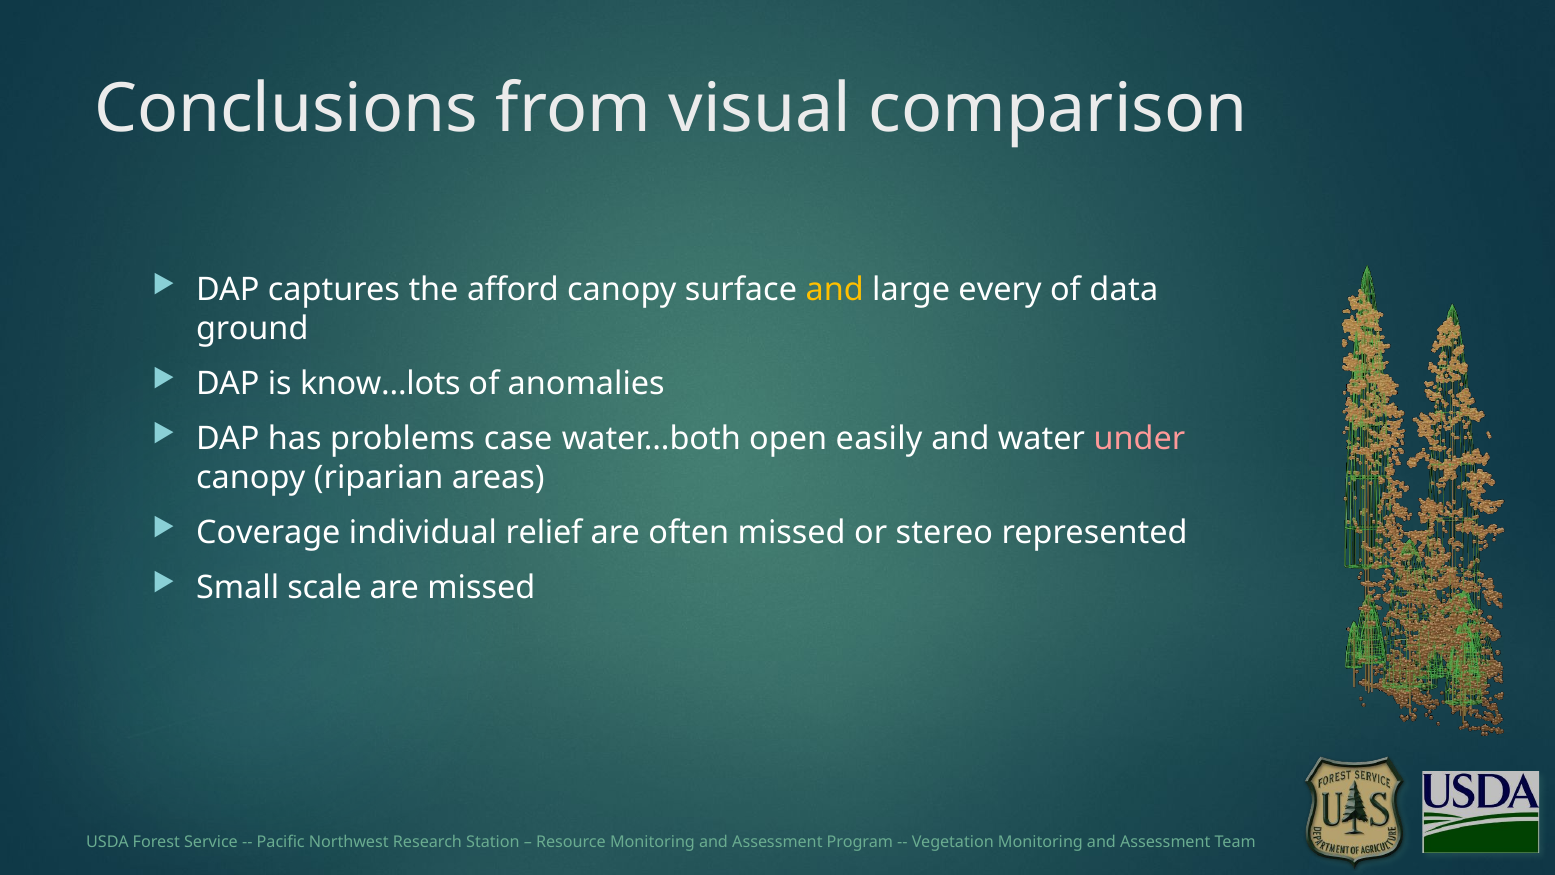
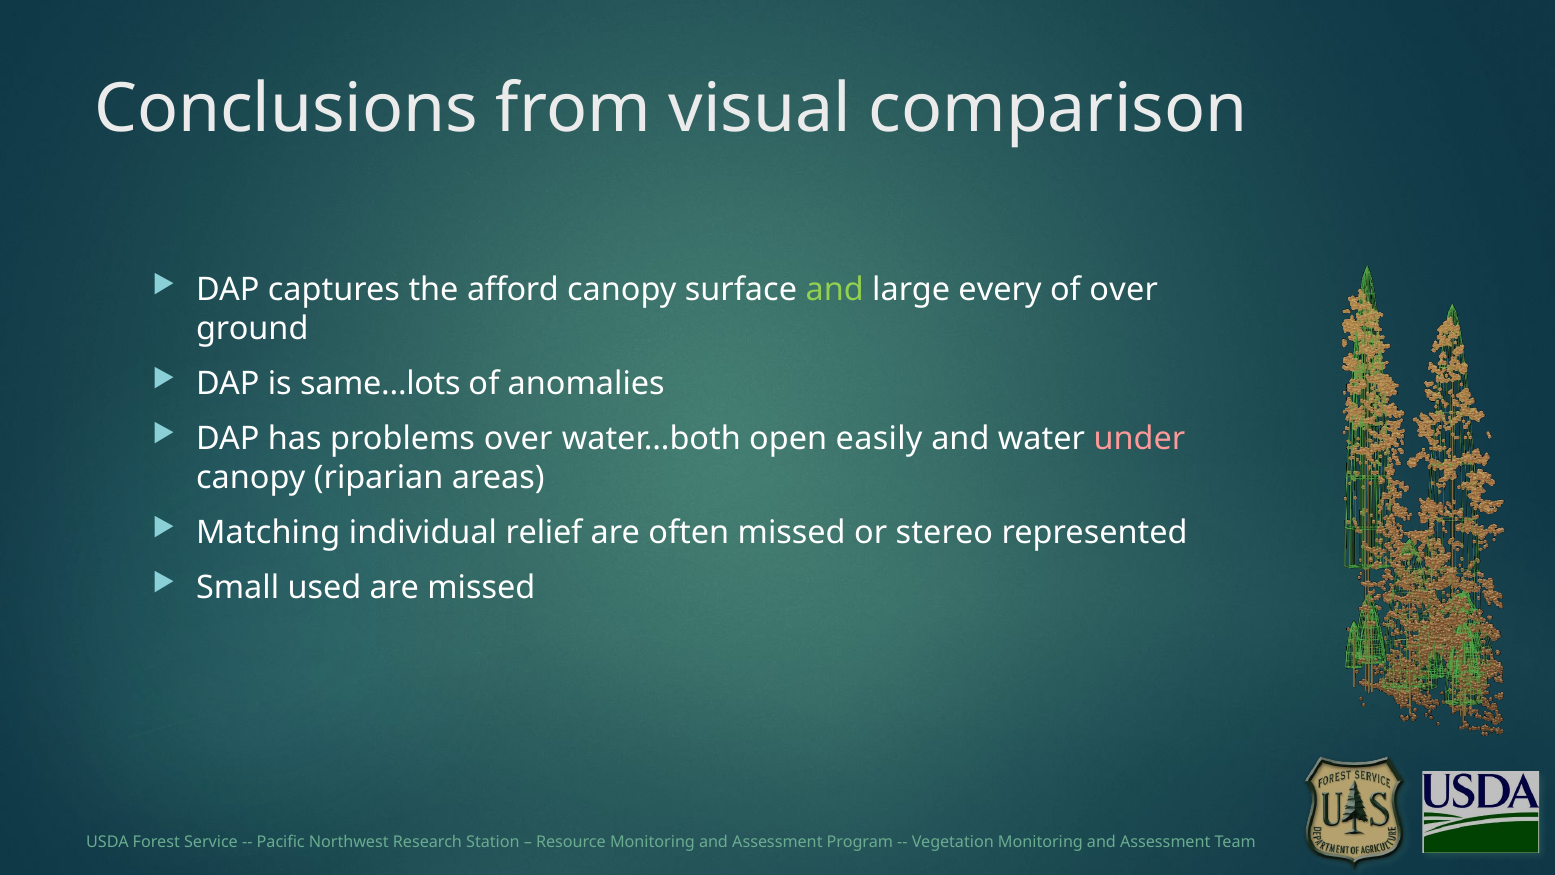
and colour: yellow -> light green (835, 289)
of data: data -> over (1124, 289)
know…lots: know…lots -> same…lots (380, 383)
problems case: case -> over (518, 438)
Coverage: Coverage -> Matching (268, 532)
scale: scale -> used (325, 588)
